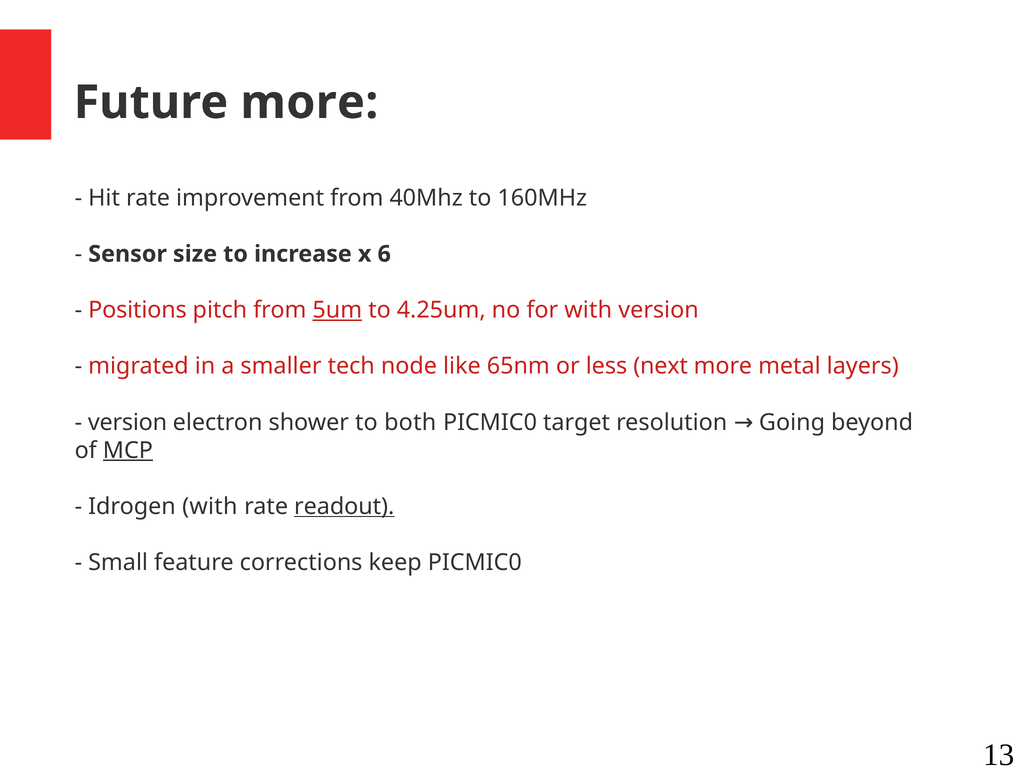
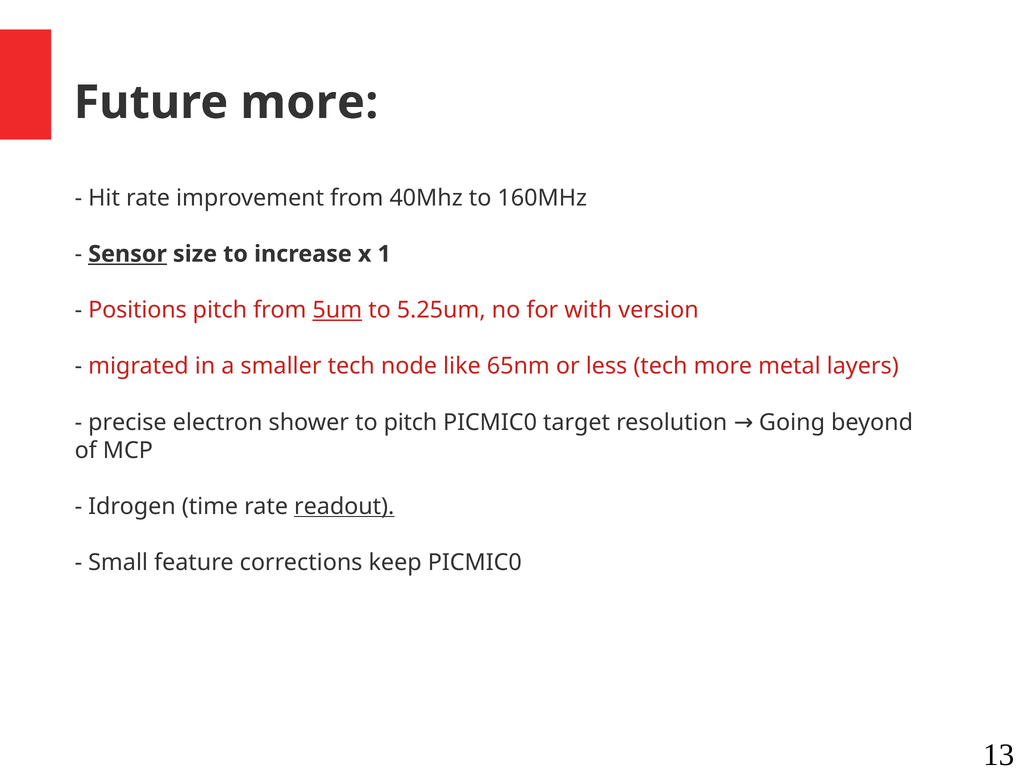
Sensor underline: none -> present (128, 254)
6: 6 -> 1 (384, 254)
4.25um: 4.25um -> 5.25um (441, 310)
less next: next -> tech (660, 366)
version: version -> precise (127, 422)
to both: both -> pitch (410, 422)
MCP underline: present -> none (128, 450)
Idrogen with: with -> time (210, 507)
